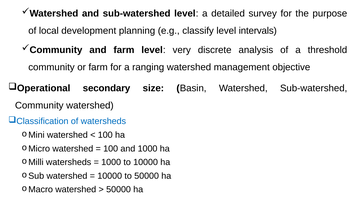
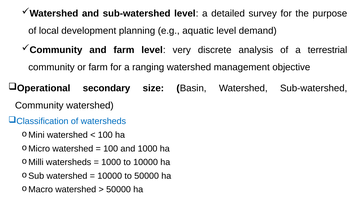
classify: classify -> aquatic (198, 31)
intervals: intervals -> demand (258, 31)
threshold: threshold -> terrestrial (327, 50)
